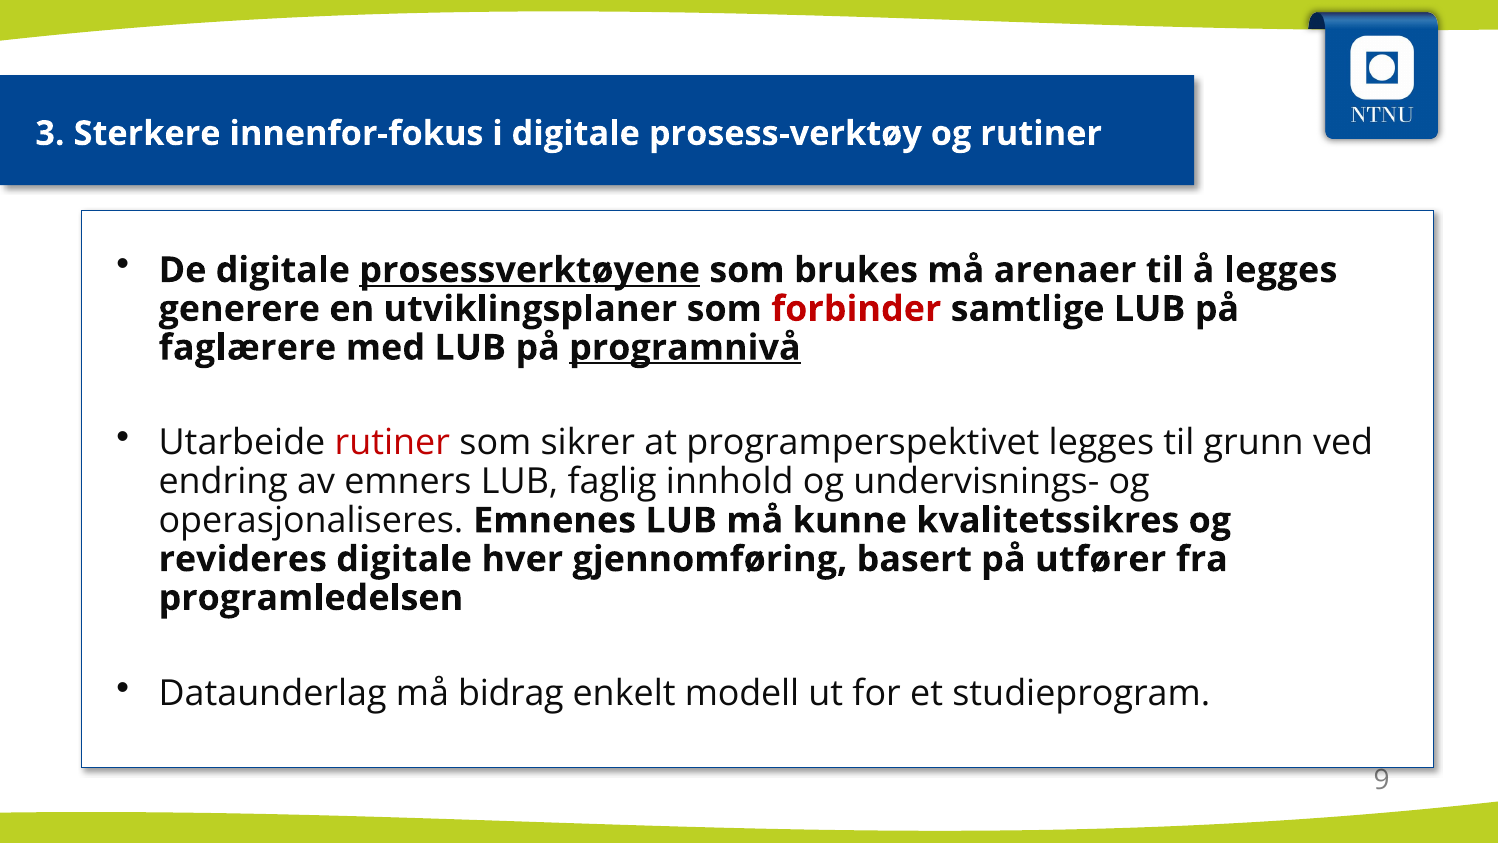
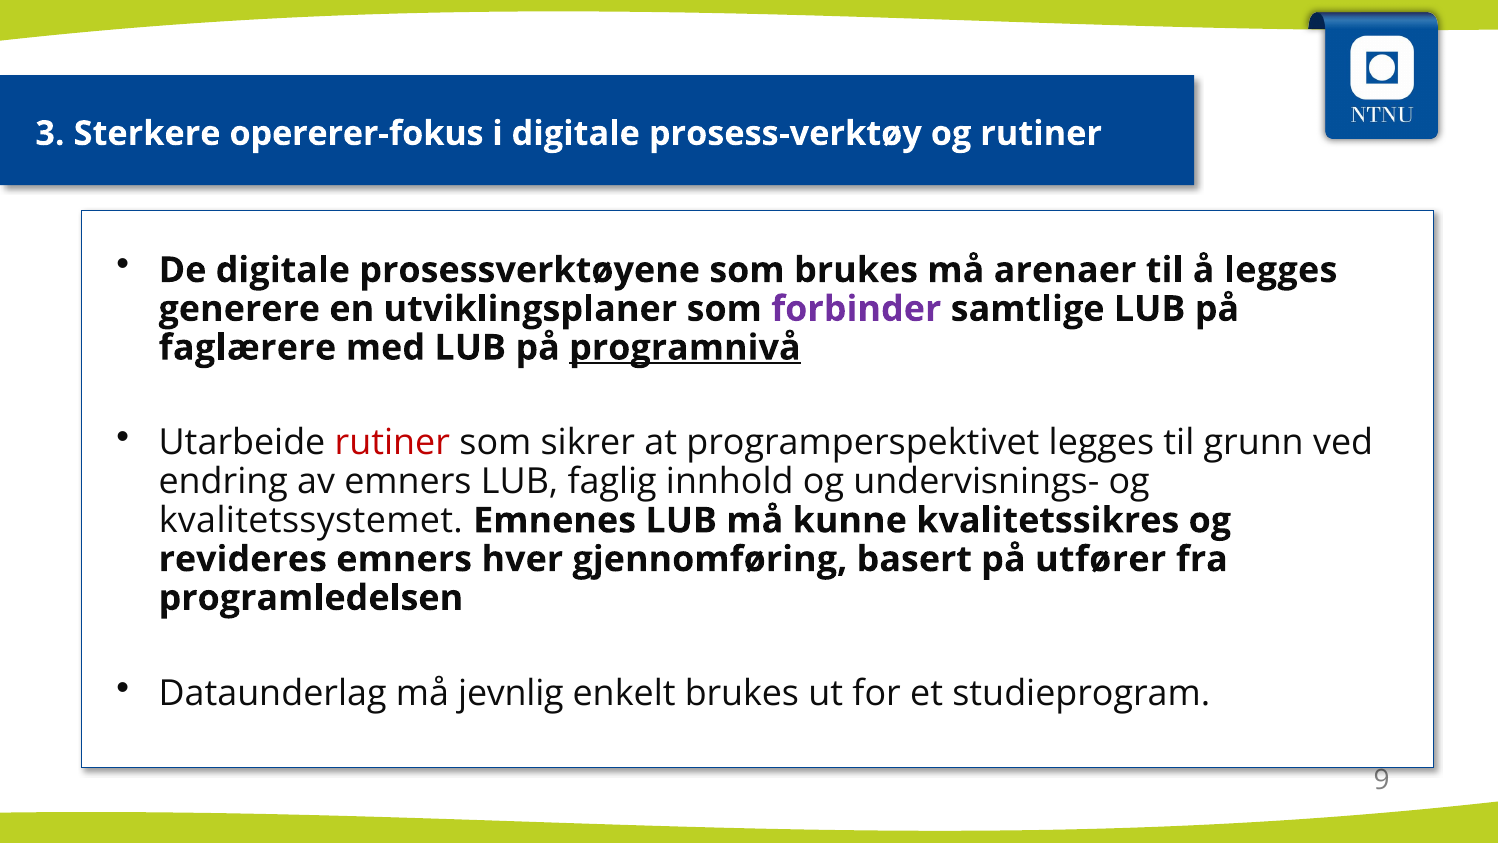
innenfor-fokus: innenfor-fokus -> opererer-fokus (357, 134)
prosessverktøyene underline: present -> none (530, 270)
forbinder colour: red -> purple (856, 309)
operasjonaliseres: operasjonaliseres -> kvalitetssystemet (311, 520)
revideres digitale: digitale -> emners (404, 559)
bidrag: bidrag -> jevnlig (511, 693)
enkelt modell: modell -> brukes (742, 693)
